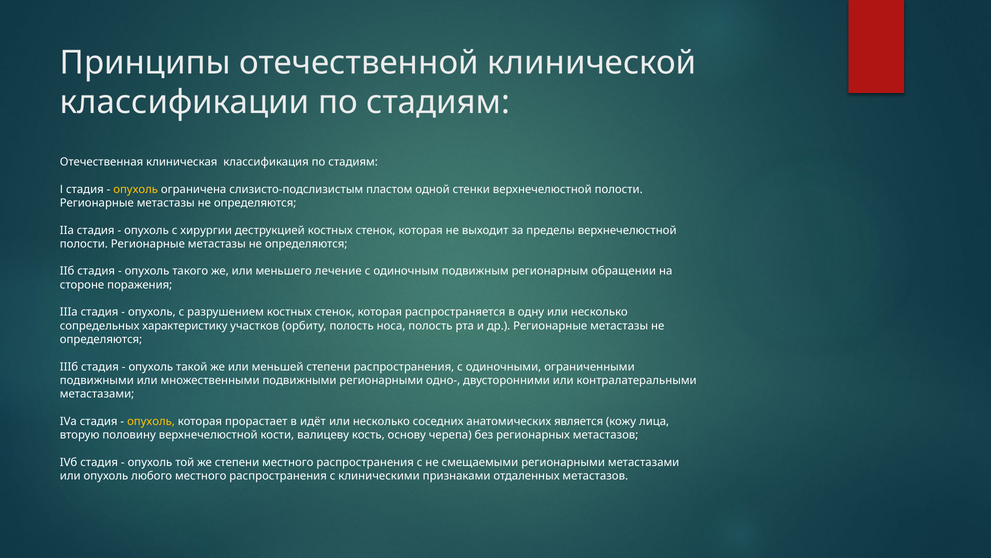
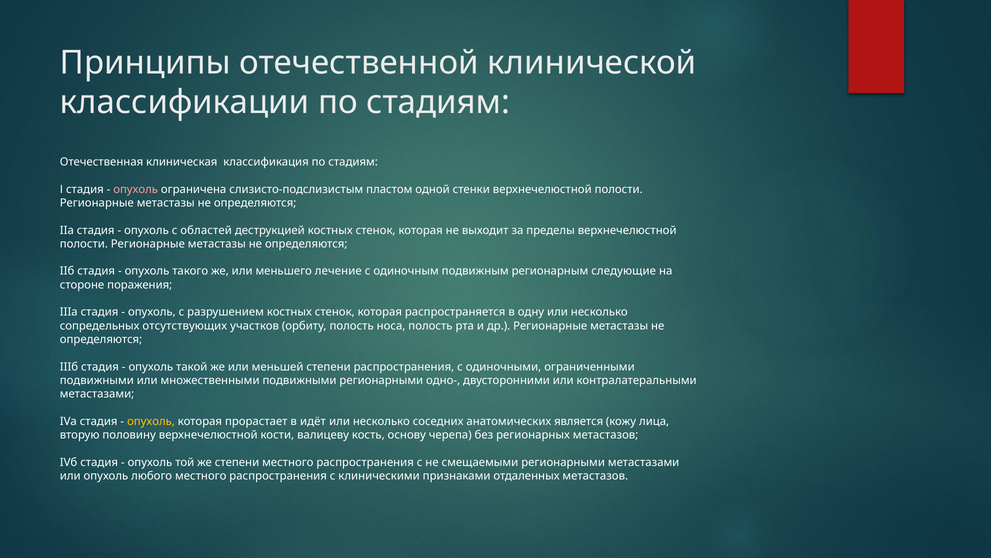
опухоль colour: yellow -> pink (136, 189)
хирургии: хирургии -> областей (206, 230)
обращении: обращении -> следующие (624, 271)
характеристику: характеристику -> отсутствующих (185, 326)
